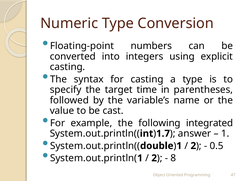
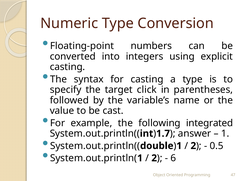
time: time -> click (147, 90)
8: 8 -> 6 (173, 158)
